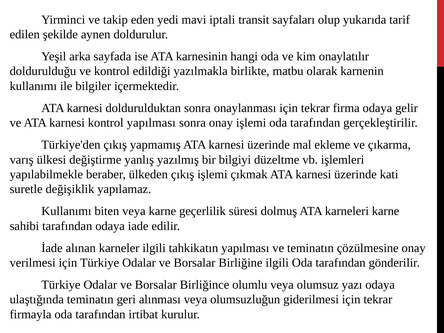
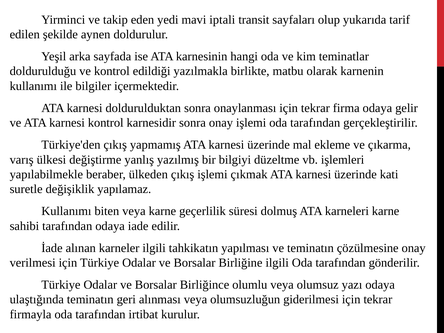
onaylatılır: onaylatılır -> teminatlar (344, 56)
kontrol yapılması: yapılması -> karnesidir (151, 123)
